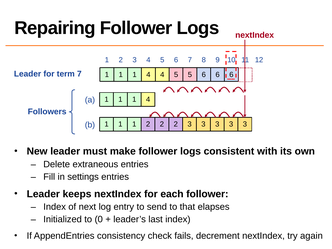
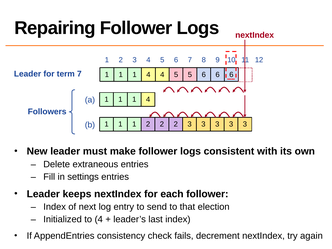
elapses: elapses -> election (214, 207)
to 0: 0 -> 4 (99, 219)
